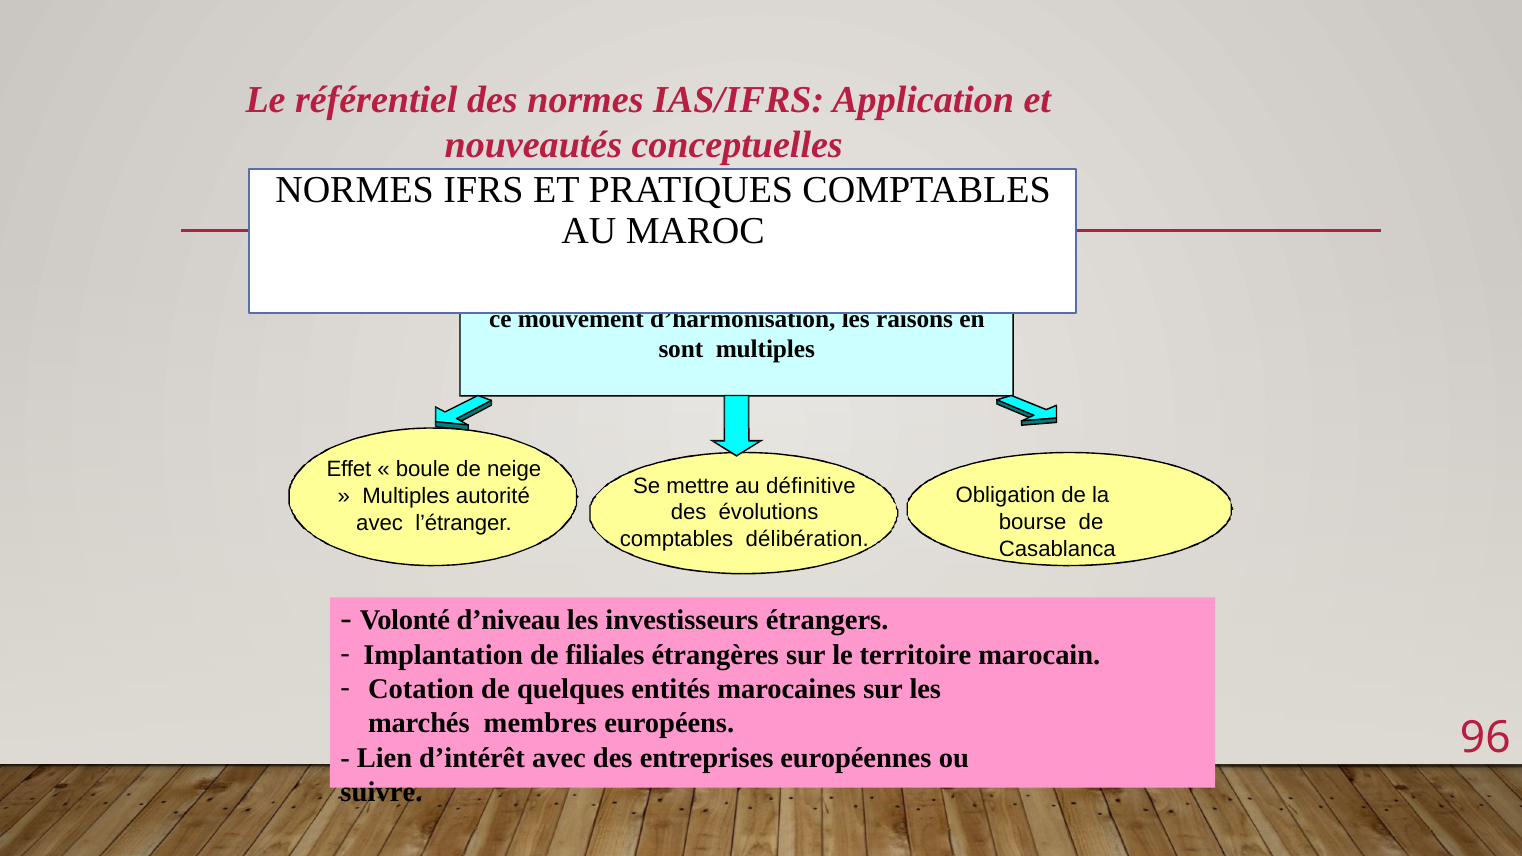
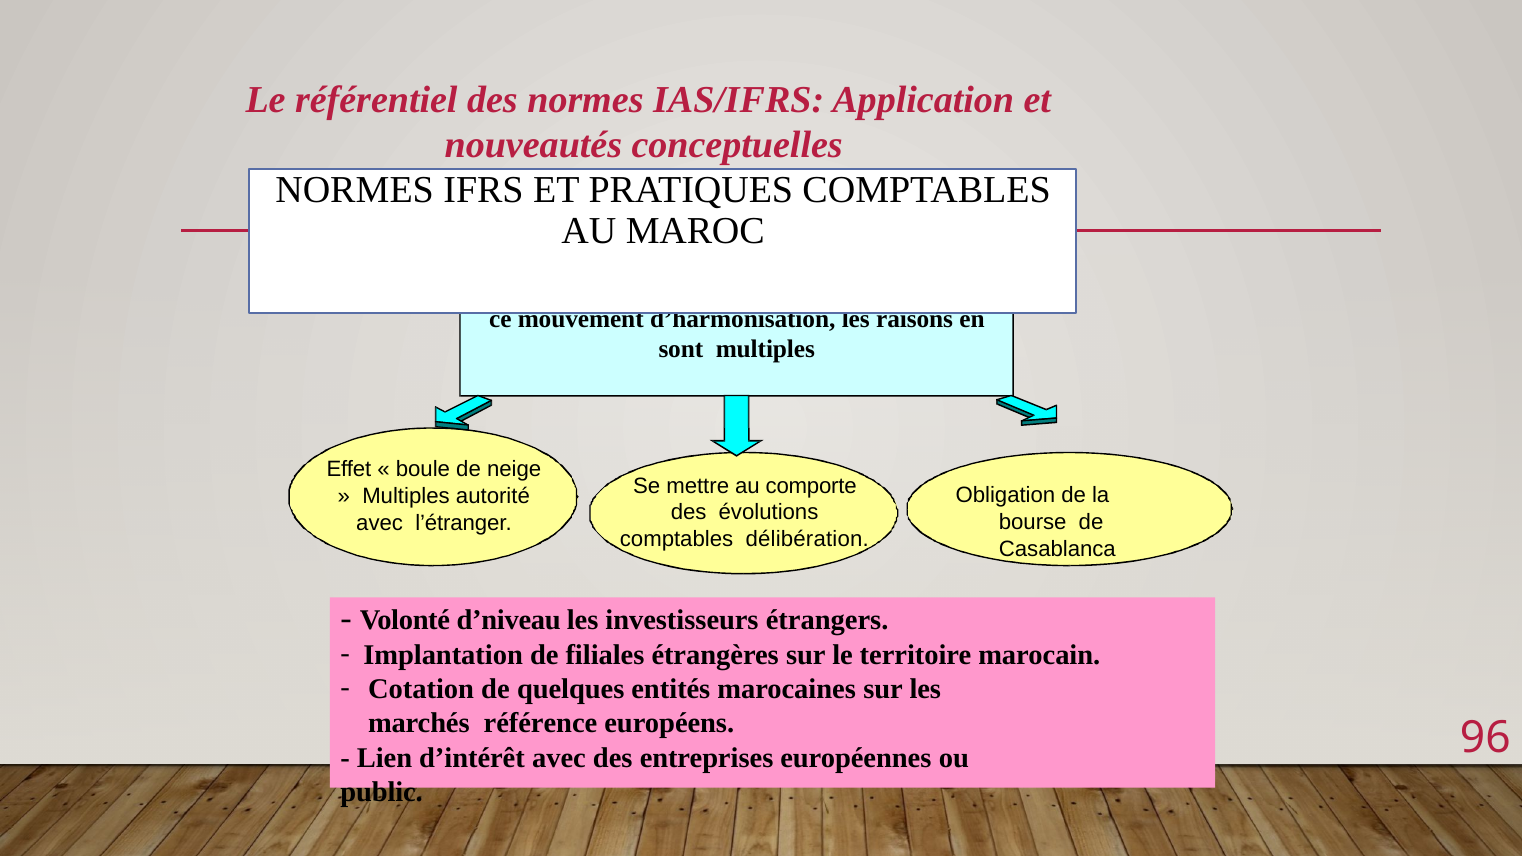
définitive: définitive -> comporte (811, 486)
membres: membres -> référence (540, 724)
suivre: suivre -> public (382, 792)
